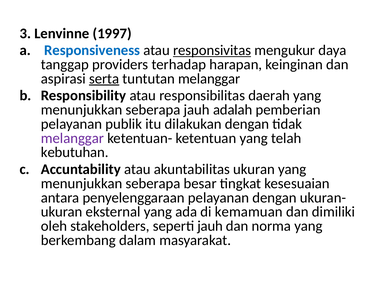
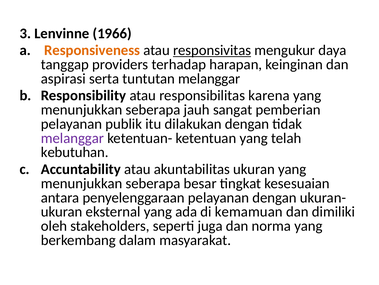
1997: 1997 -> 1966 (112, 33)
Responsiveness colour: blue -> orange (92, 50)
serta underline: present -> none (104, 78)
daerah: daerah -> karena (269, 95)
adalah: adalah -> sangat (233, 109)
seperti jauh: jauh -> juga (210, 225)
